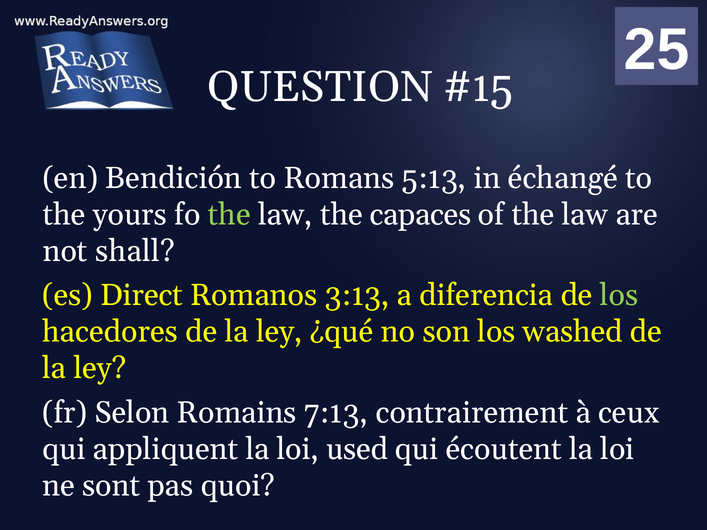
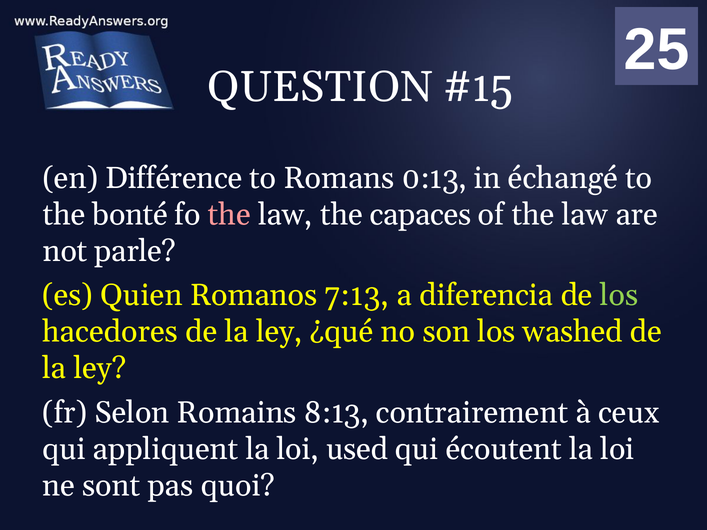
Bendición: Bendición -> Différence (174, 178)
5:13: 5:13 -> 0:13 (434, 178)
yours: yours -> bonté (130, 215)
the colour: light green -> pink (229, 215)
shall: shall -> parle (135, 251)
Direct: Direct -> Quien (141, 295)
3:13: 3:13 -> 7:13 (357, 295)
7:13: 7:13 -> 8:13 (336, 413)
